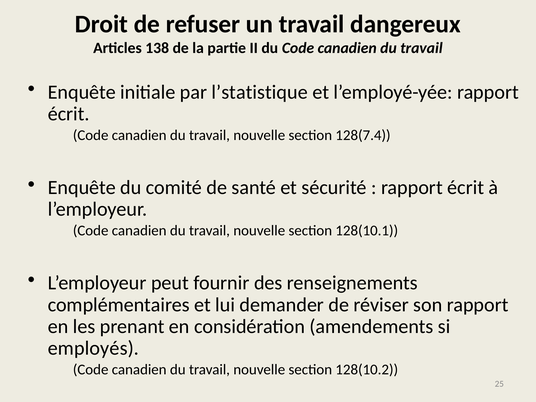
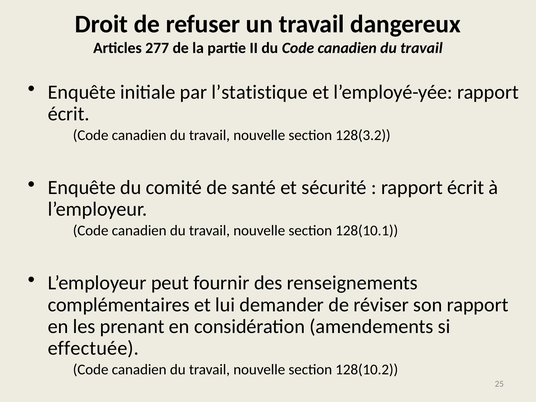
138: 138 -> 277 (157, 48)
128(7.4: 128(7.4 -> 128(3.2 (363, 135)
employés: employés -> effectuée (93, 348)
